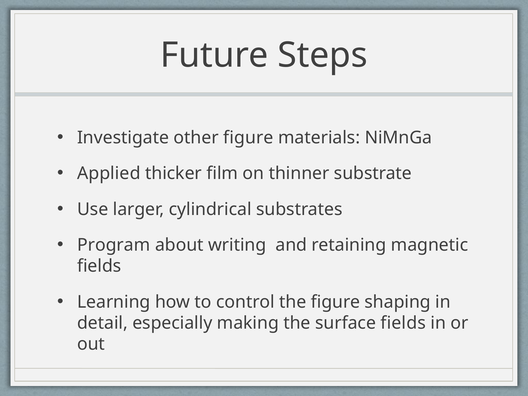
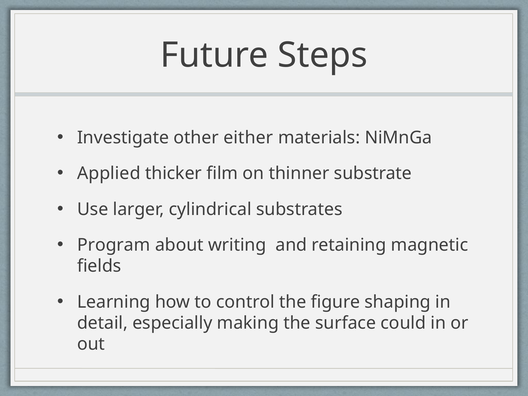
other figure: figure -> either (248, 138)
surface fields: fields -> could (403, 323)
